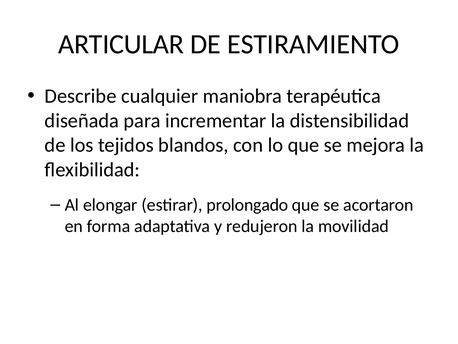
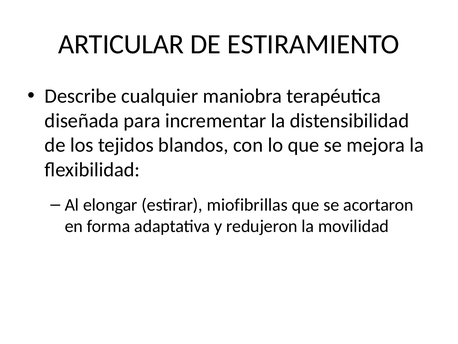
prolongado: prolongado -> miofibrillas (247, 205)
